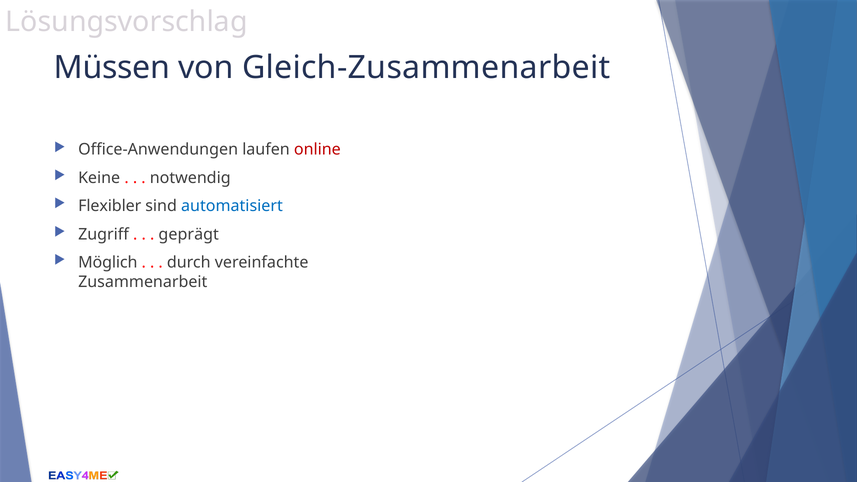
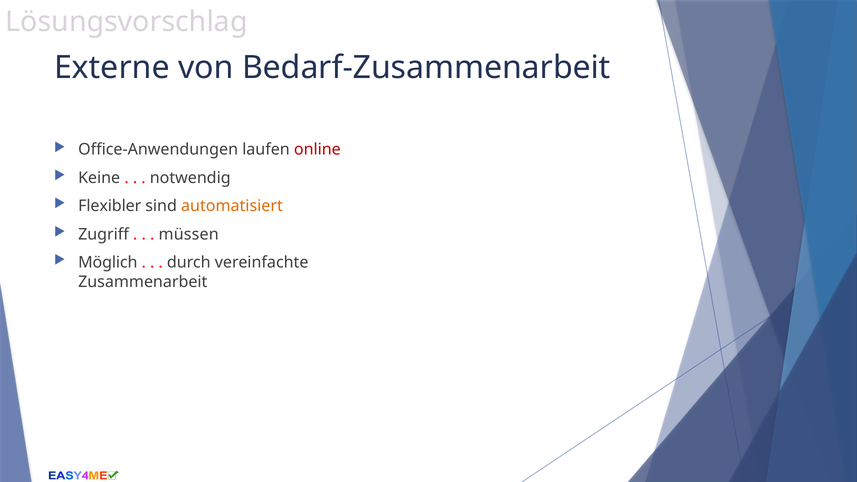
Müssen: Müssen -> Externe (112, 68)
Gleich-Zusammenarbeit: Gleich-Zusammenarbeit -> Bedarf-Zusammenarbeit (426, 68)
automatisiert colour: blue -> orange (232, 206)
geprägt: geprägt -> müssen (189, 234)
